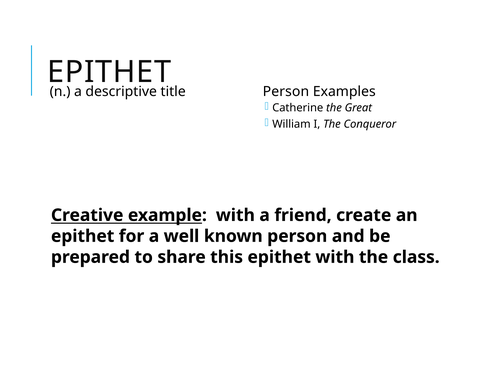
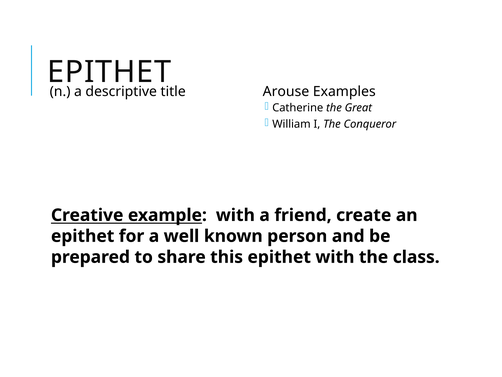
title Person: Person -> Arouse (286, 91)
